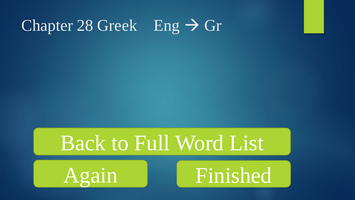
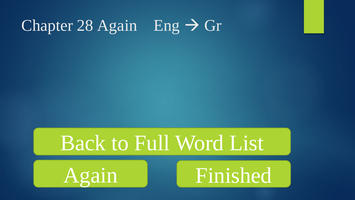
28 Greek: Greek -> Again (117, 25)
